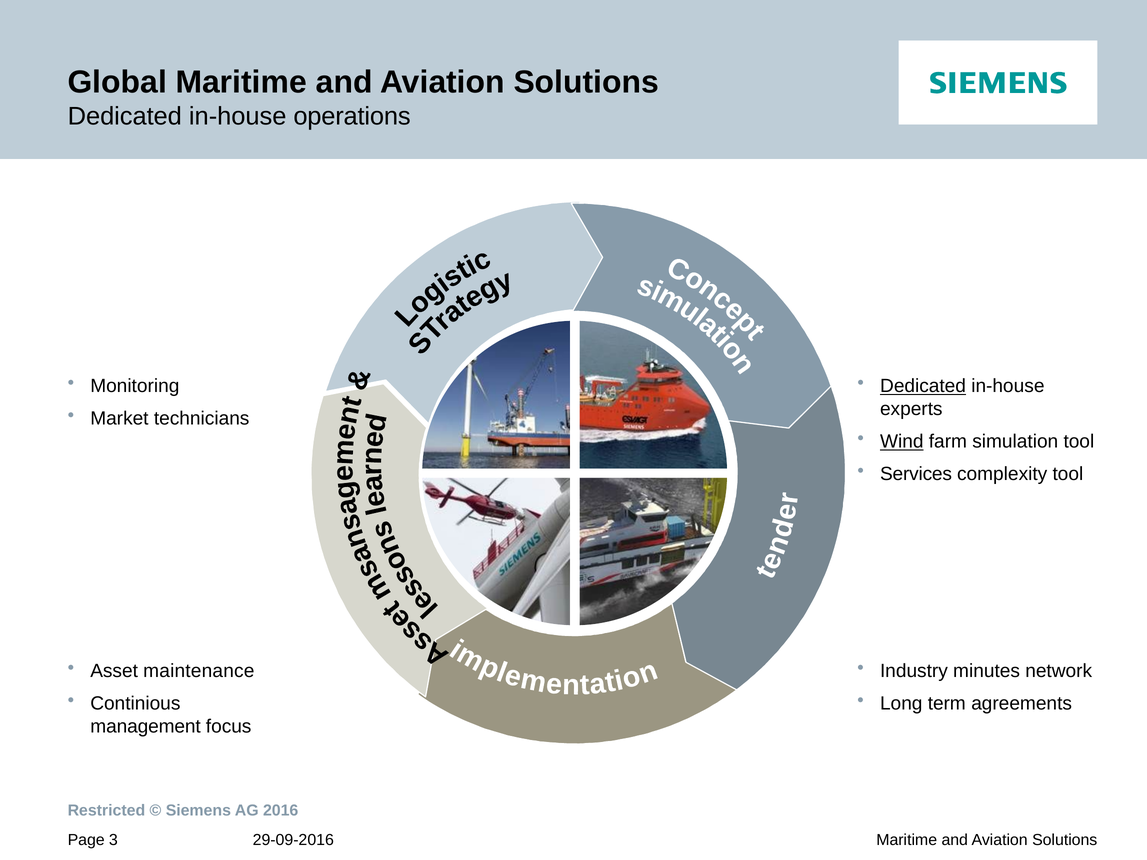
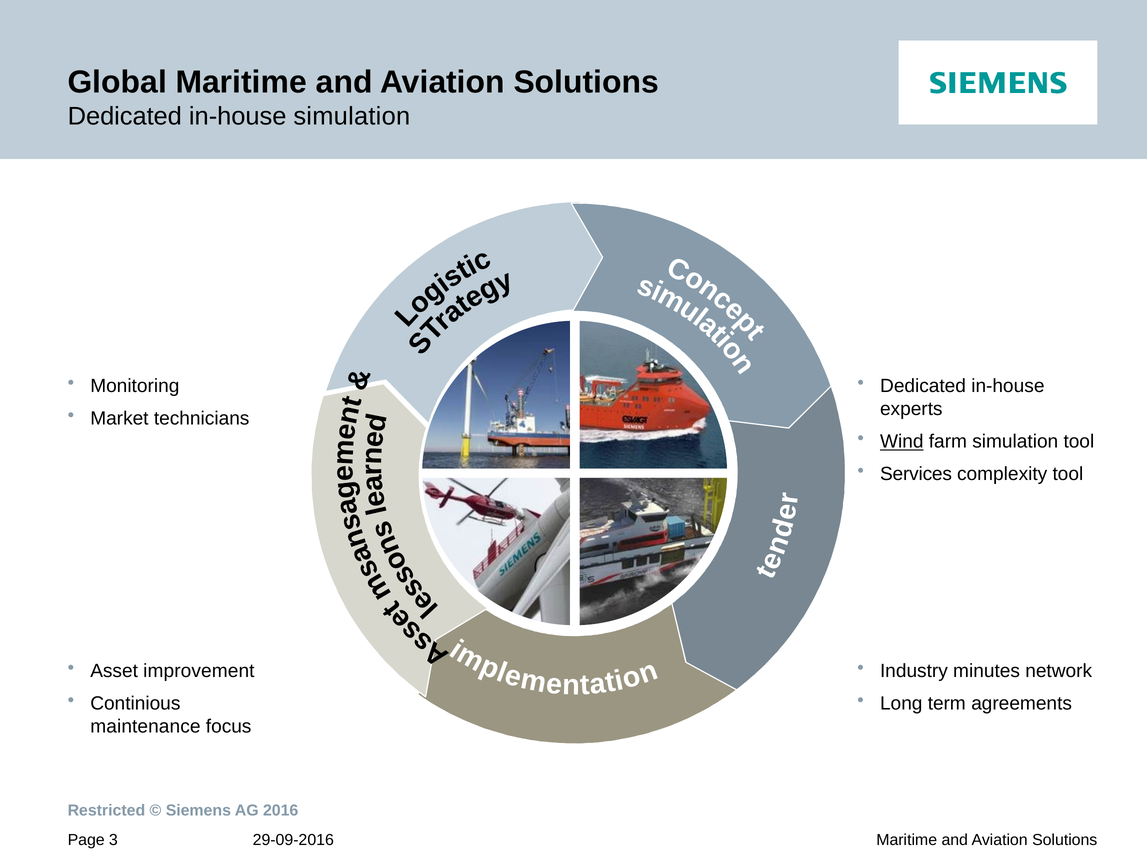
in-house operations: operations -> simulation (352, 116)
Dedicated underline: present -> none (923, 386)
maintenance: maintenance -> improvement (199, 671)
management: management -> maintenance (145, 727)
